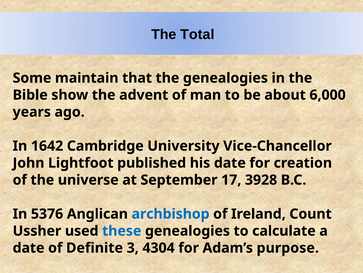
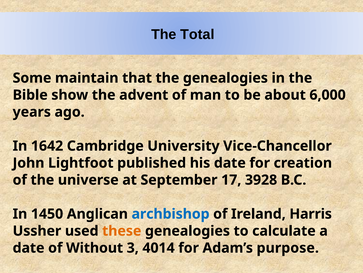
5376: 5376 -> 1450 (47, 213)
Count: Count -> Harris (311, 213)
these colour: blue -> orange (122, 230)
Definite: Definite -> Without (95, 247)
4304: 4304 -> 4014 (159, 247)
